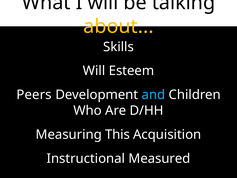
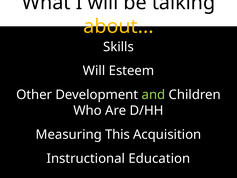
Peers: Peers -> Other (34, 95)
and colour: light blue -> light green (153, 95)
Measured: Measured -> Education (159, 158)
